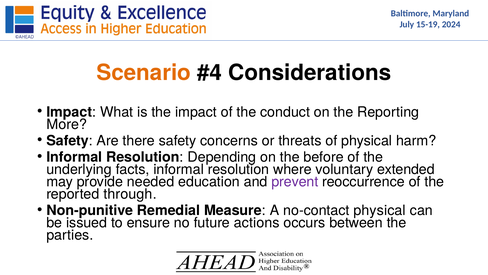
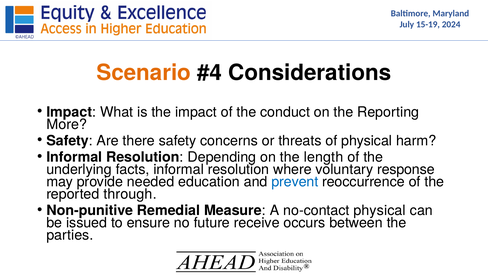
before: before -> length (324, 157)
extended: extended -> response (406, 169)
prevent colour: purple -> blue (295, 182)
actions: actions -> receive (257, 222)
